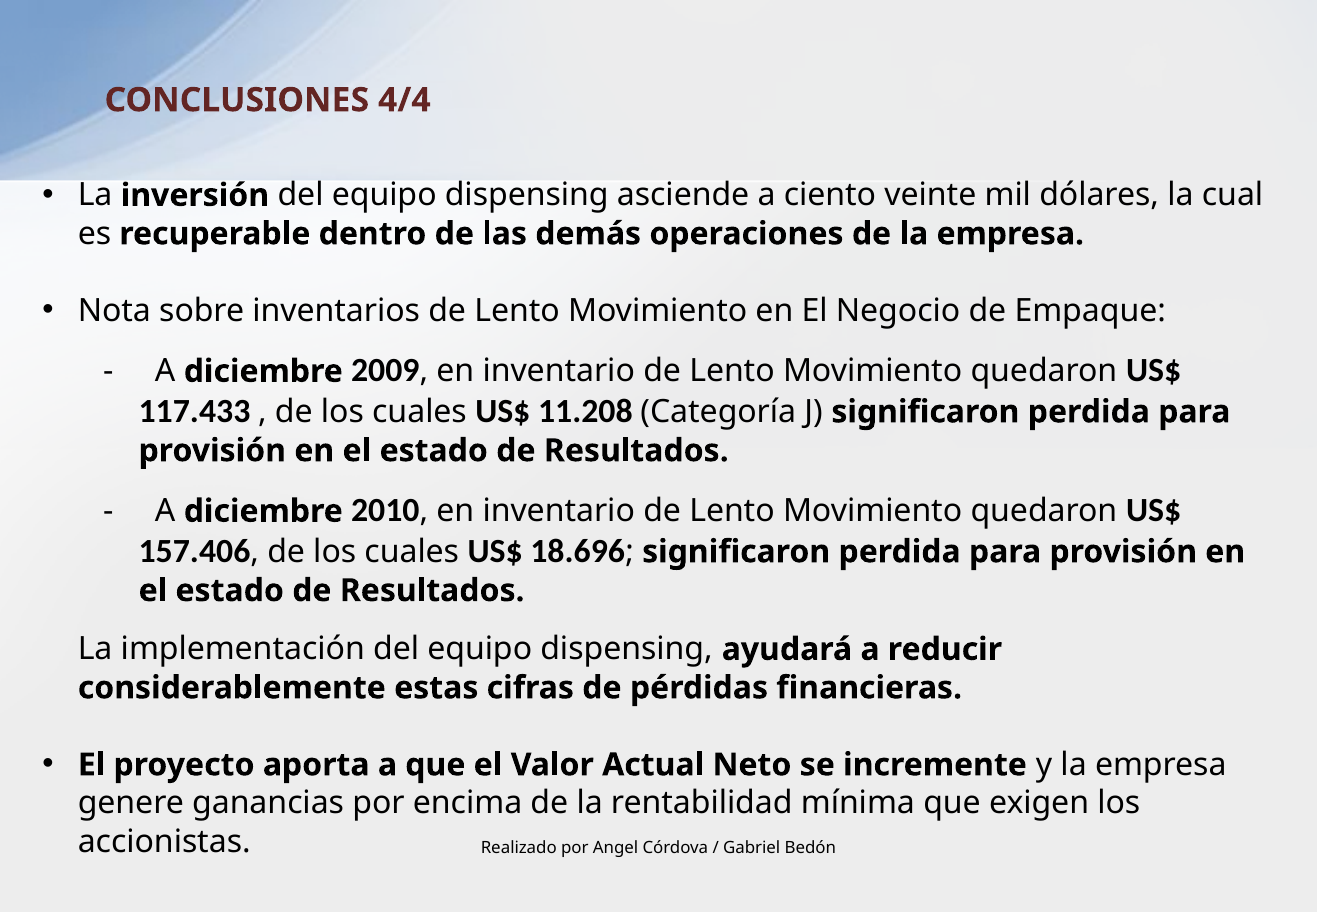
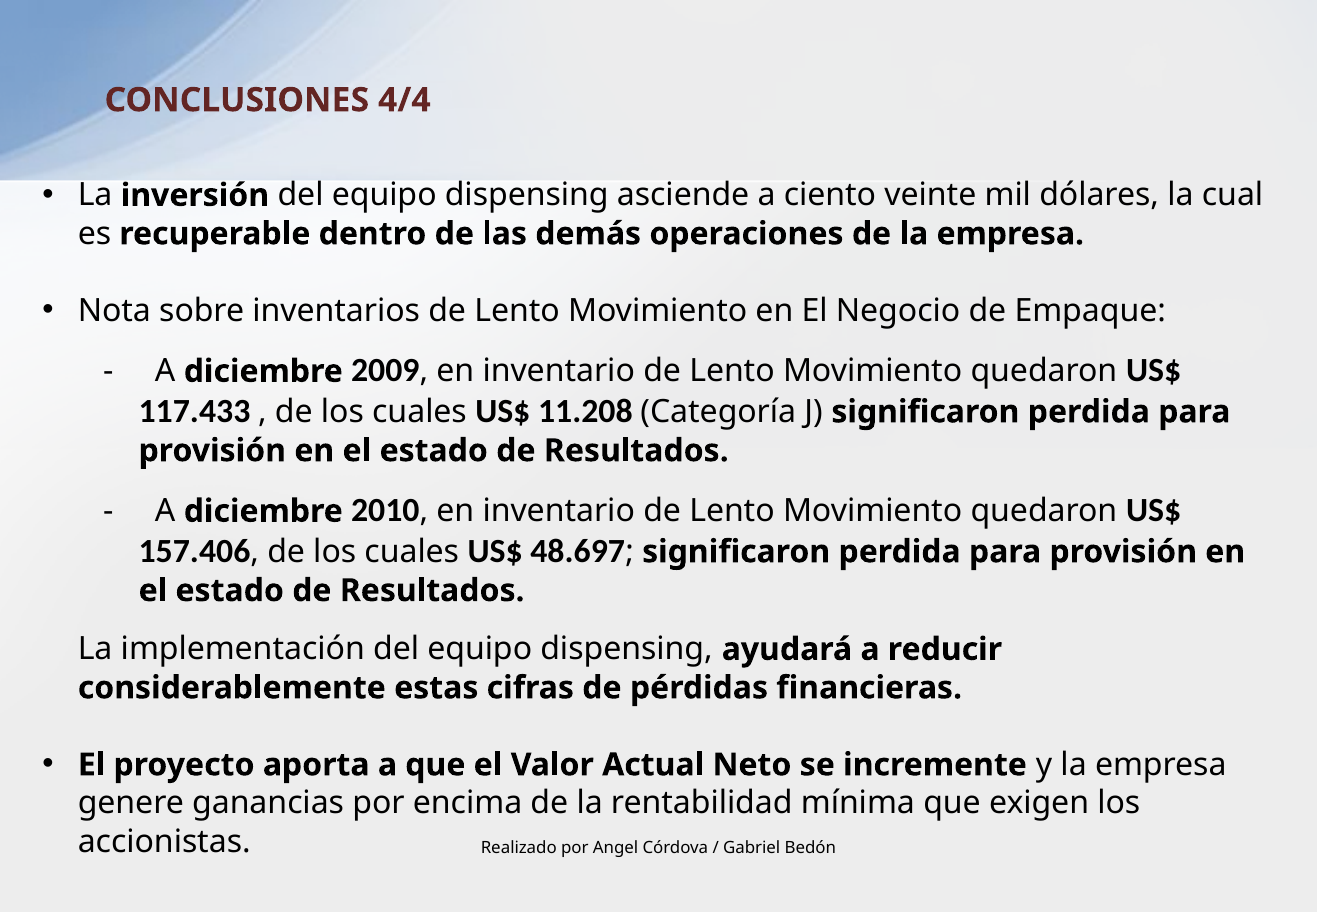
18.696: 18.696 -> 48.697 (578, 551)
